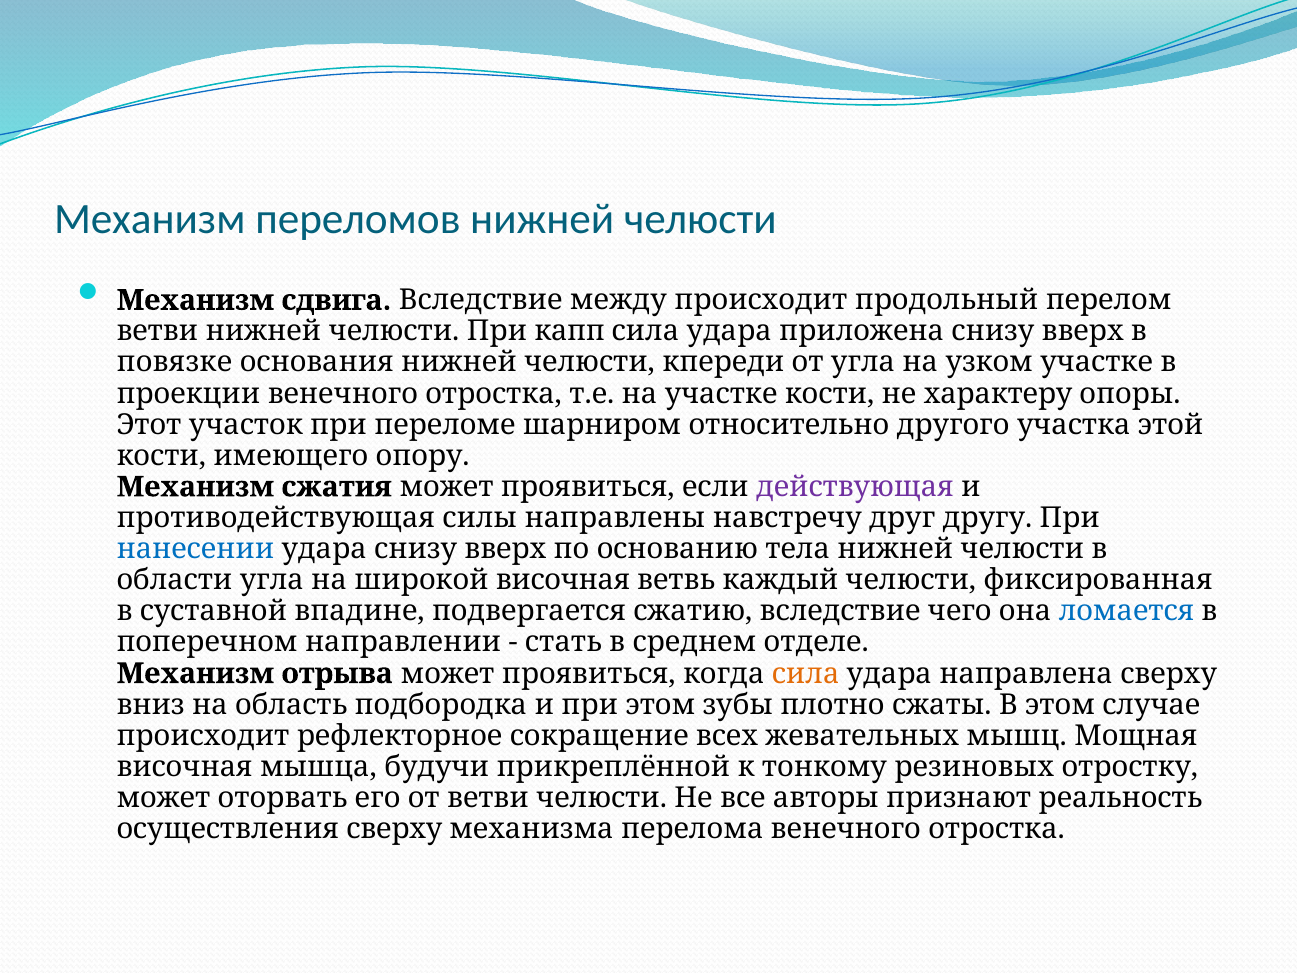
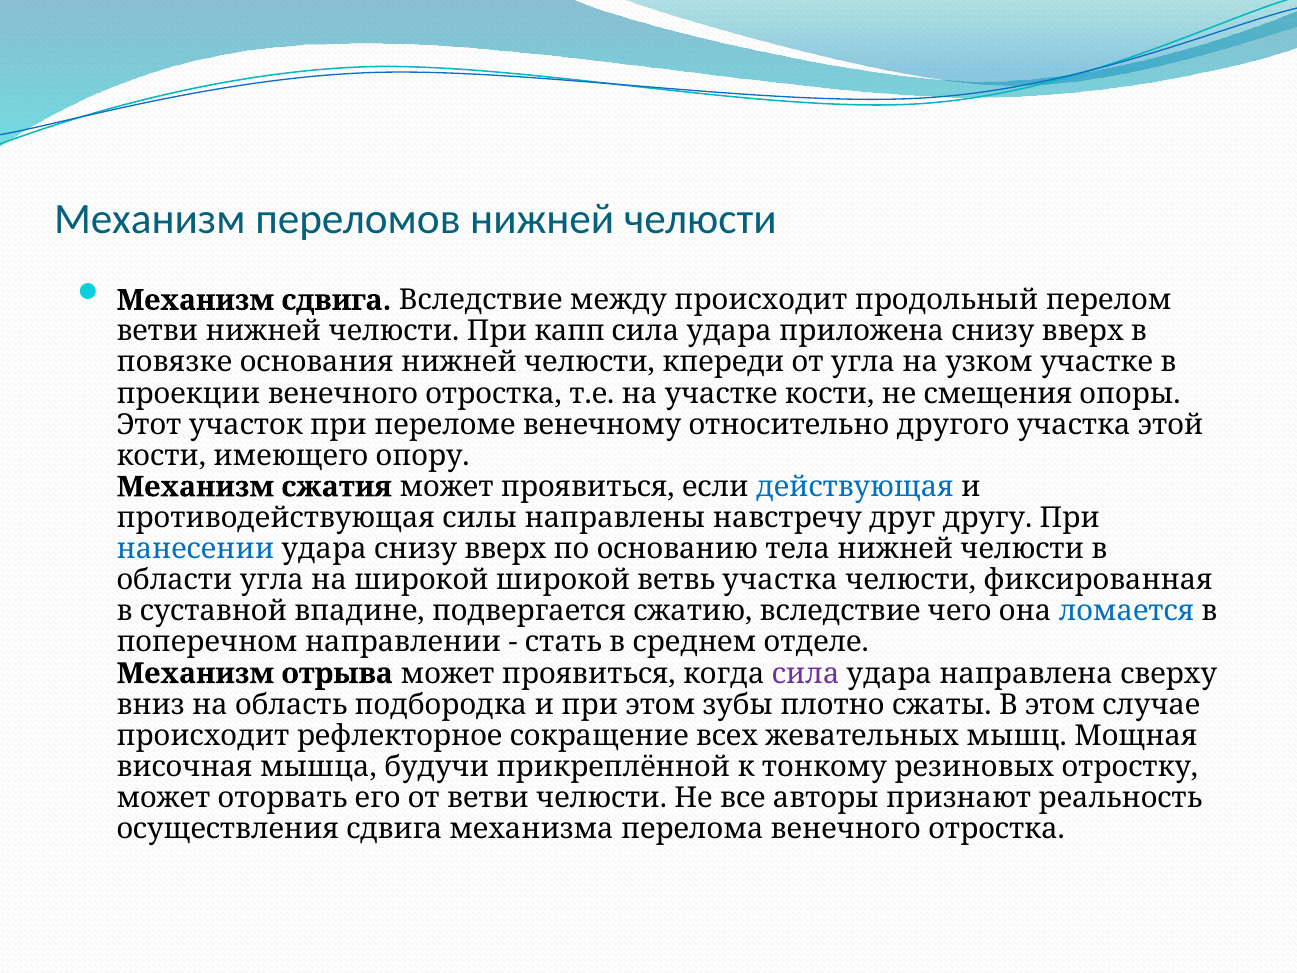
характеру: характеру -> смещения (998, 393)
шарниром: шарниром -> венечному (602, 425)
действующая colour: purple -> blue (855, 487)
широкой височная: височная -> широкой (563, 580)
ветвь каждый: каждый -> участка (780, 580)
сила colour: orange -> purple (806, 673)
осуществления сверху: сверху -> сдвига (394, 829)
